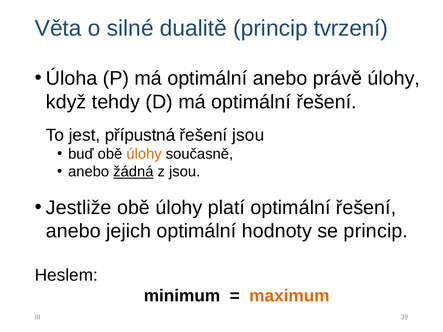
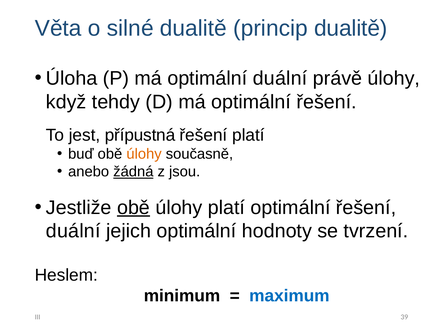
princip tvrzení: tvrzení -> dualitě (351, 28)
optimální anebo: anebo -> duální (280, 78)
řešení jsou: jsou -> platí (248, 135)
obě underline: none -> present (133, 208)
anebo: anebo -> duální (73, 231)
se princip: princip -> tvrzení (376, 231)
maximum colour: orange -> blue (289, 296)
